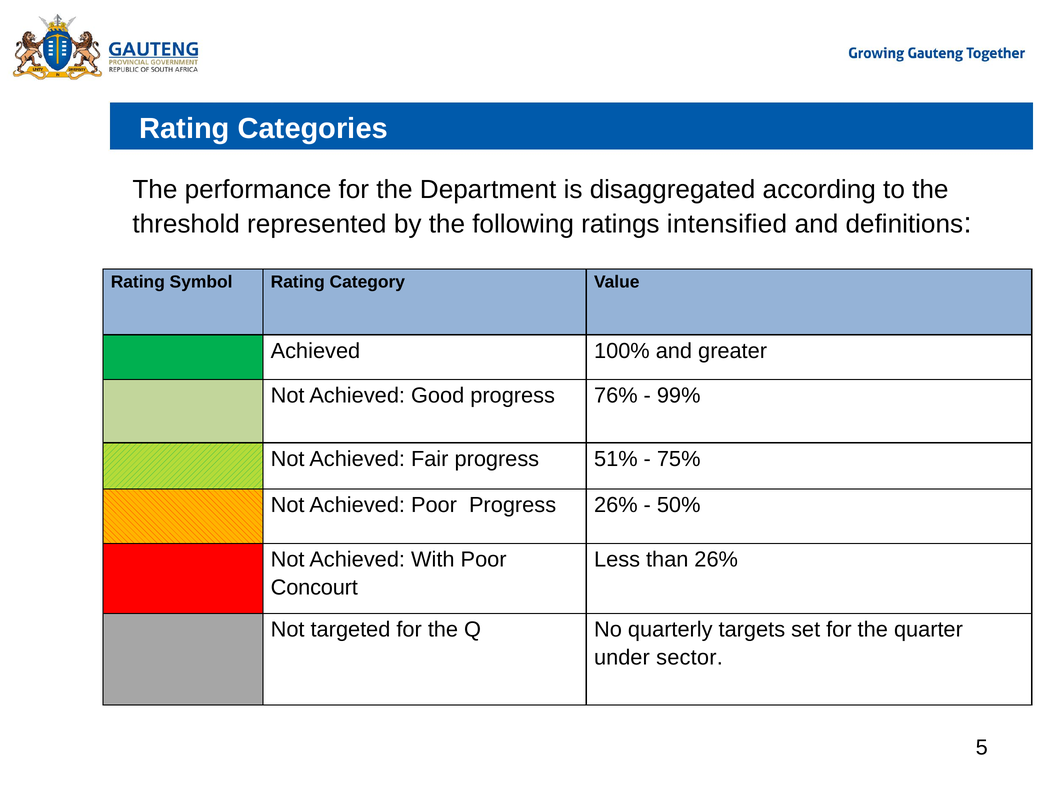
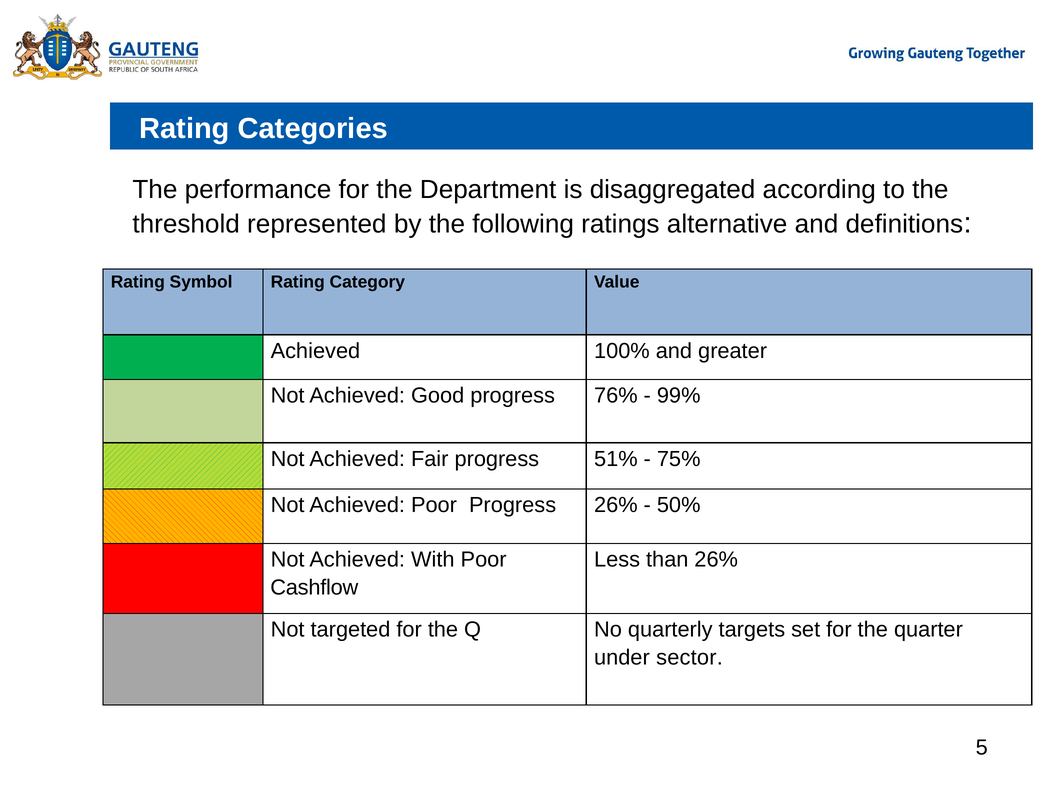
intensified: intensified -> alternative (727, 224)
Concourt: Concourt -> Cashflow (314, 587)
